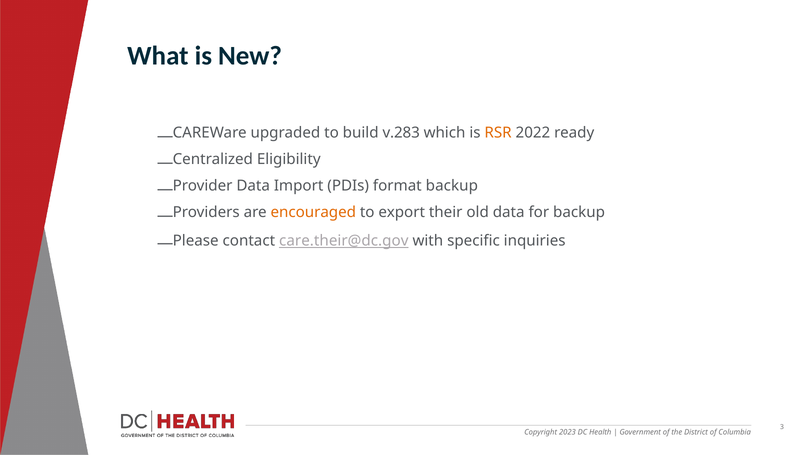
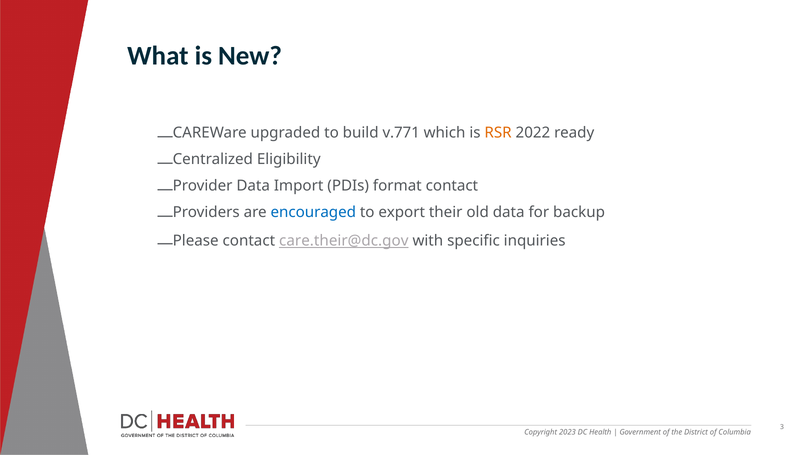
v.283: v.283 -> v.771 (401, 133)
format backup: backup -> contact (452, 186)
encouraged colour: orange -> blue (313, 212)
